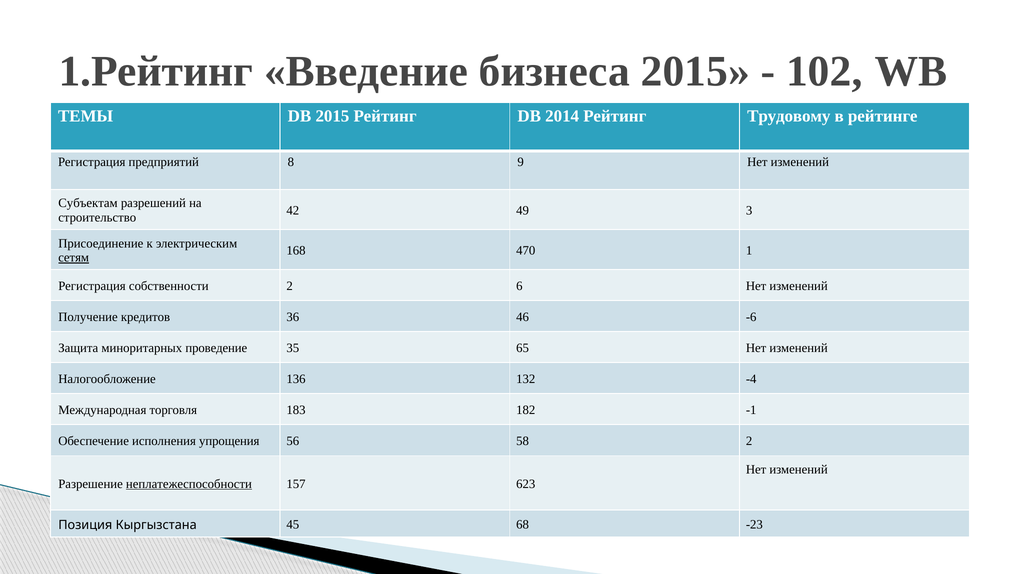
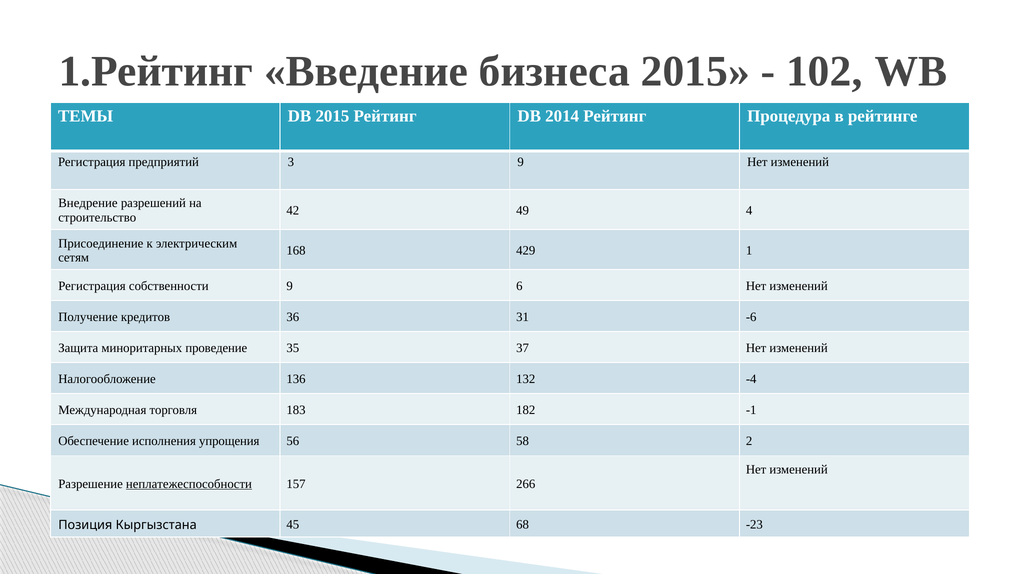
Трудовому: Трудовому -> Процедура (789, 116)
8: 8 -> 3 (291, 162)
Субъектам: Субъектам -> Внедрение (88, 203)
3: 3 -> 4 (749, 210)
470: 470 -> 429 (526, 251)
сетям underline: present -> none (74, 258)
собственности 2: 2 -> 9 (290, 286)
46: 46 -> 31 (523, 317)
65: 65 -> 37 (523, 348)
623: 623 -> 266 (526, 484)
